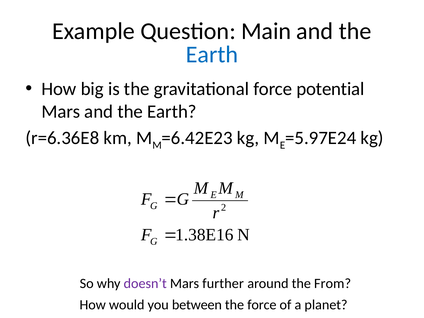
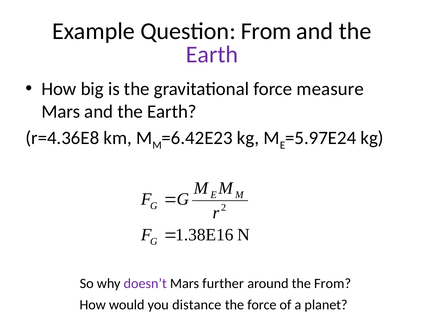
Question Main: Main -> From (266, 31)
Earth colour: blue -> purple (212, 54)
potential: potential -> measure (330, 89)
r=6.36E8: r=6.36E8 -> r=4.36E8 (62, 138)
between: between -> distance (197, 305)
